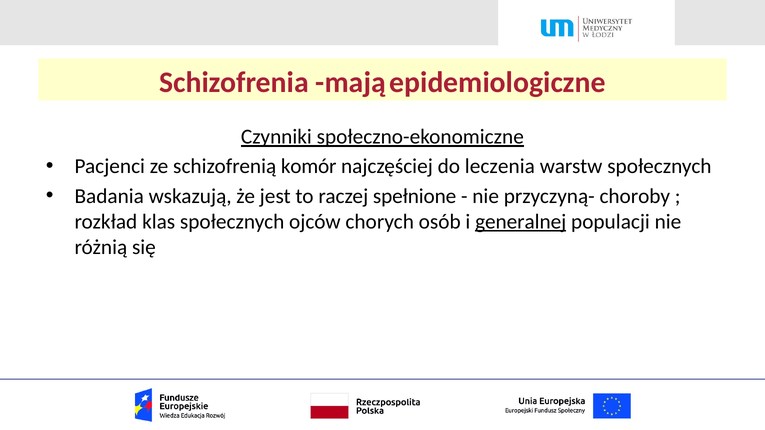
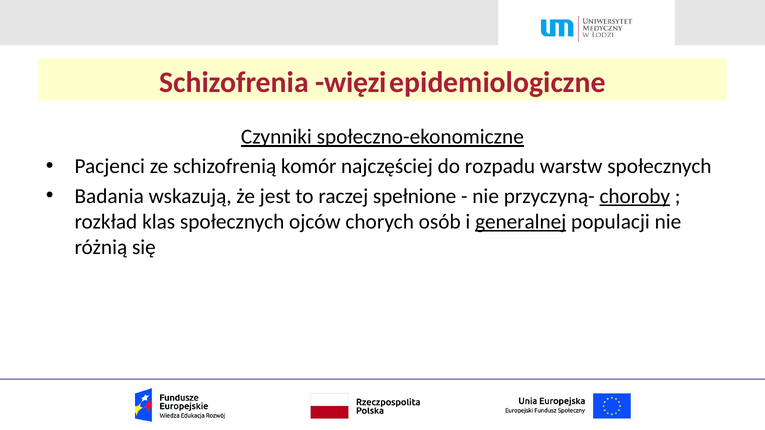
mają: mają -> więzi (351, 82)
leczenia: leczenia -> rozpadu (500, 167)
choroby underline: none -> present (635, 196)
